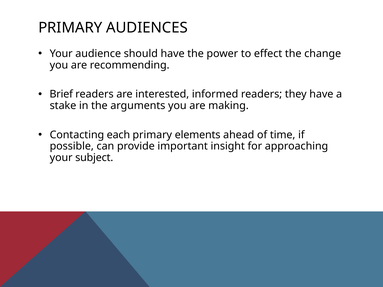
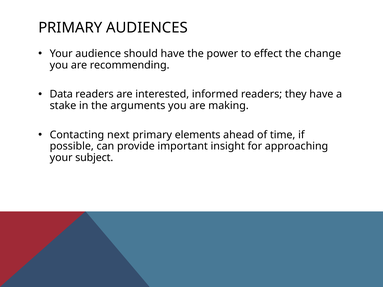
Brief: Brief -> Data (61, 94)
each: each -> next (118, 135)
